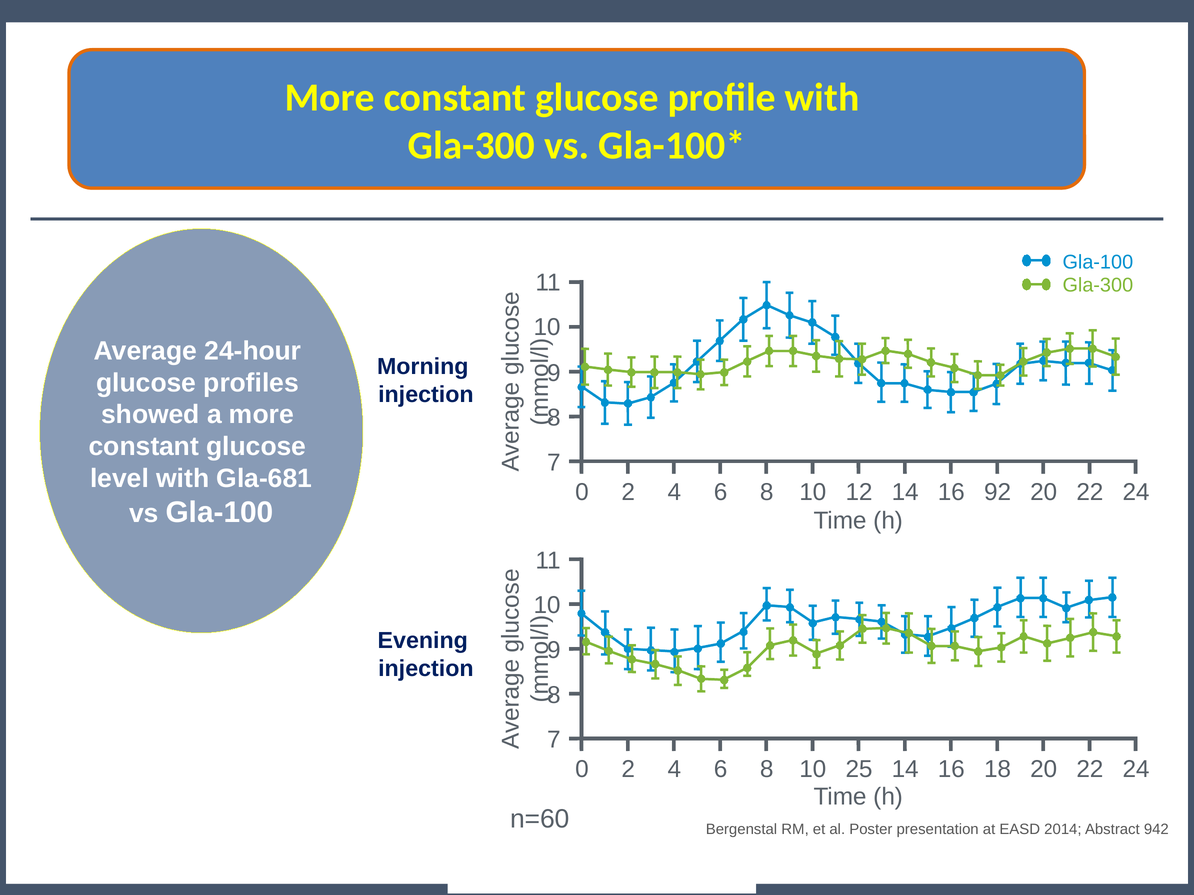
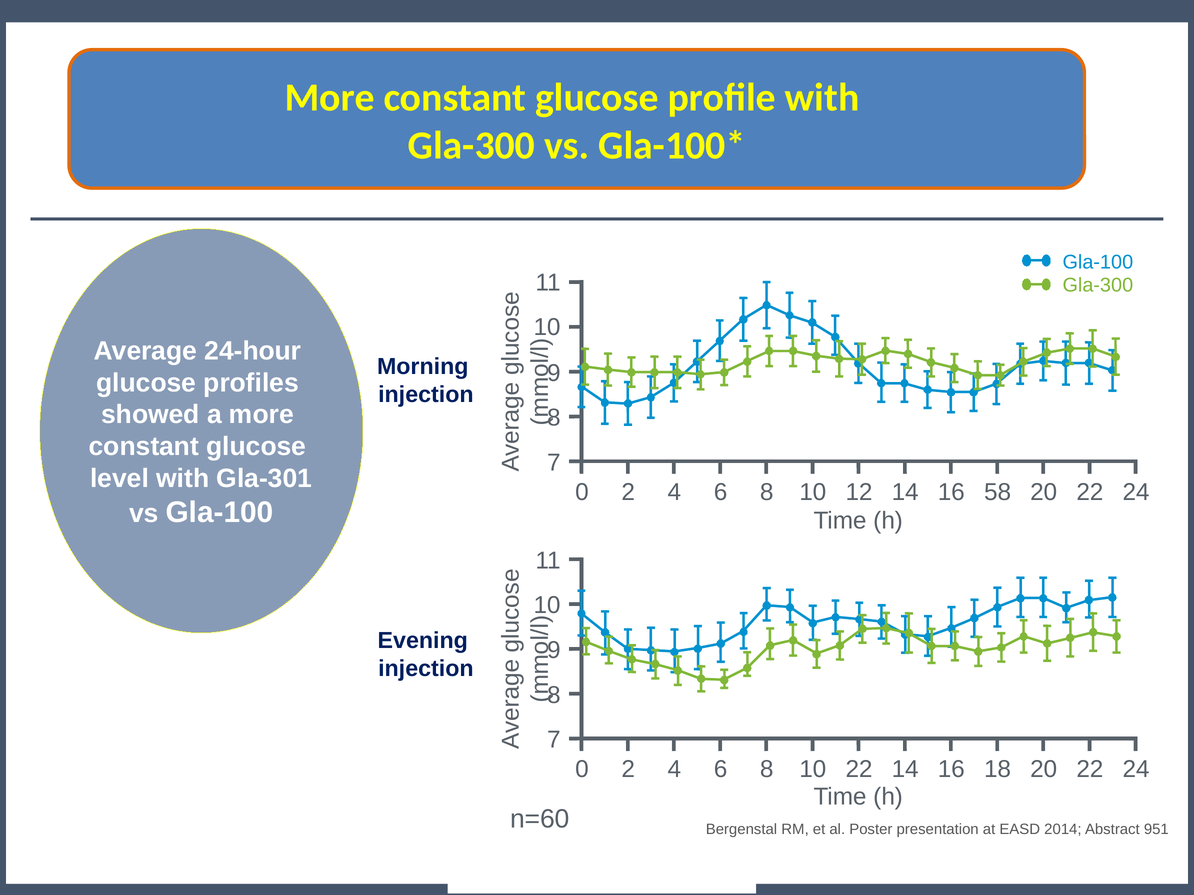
Gla-681: Gla-681 -> Gla-301 (264, 479)
92: 92 -> 58 (998, 492)
10 25: 25 -> 22 (859, 770)
942: 942 -> 951 (1156, 830)
